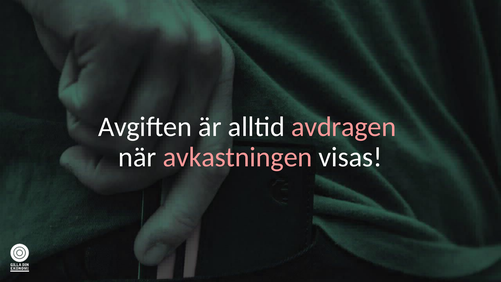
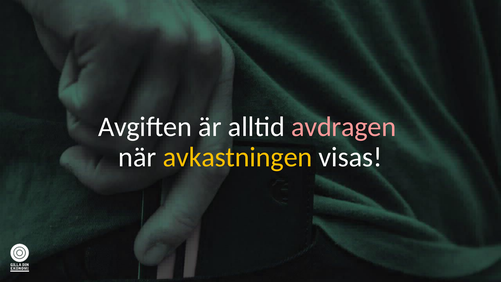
avkastningen colour: pink -> yellow (238, 157)
